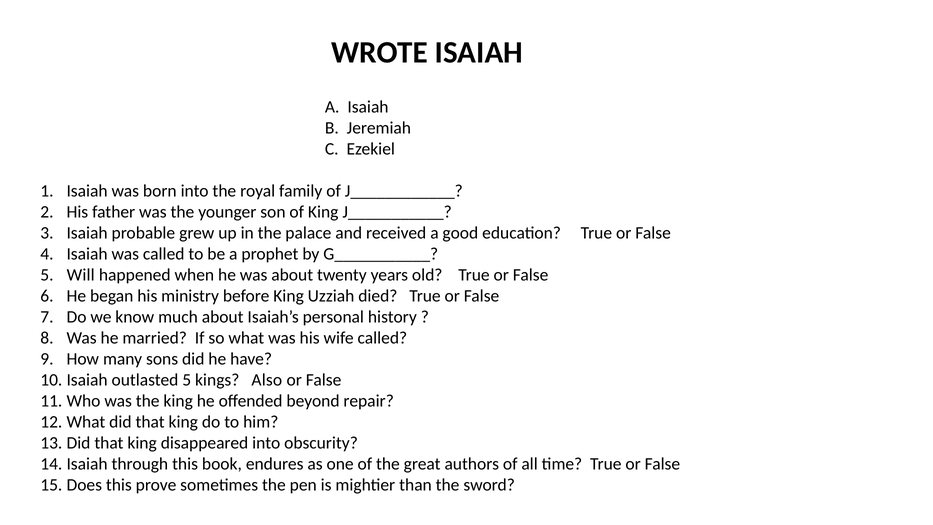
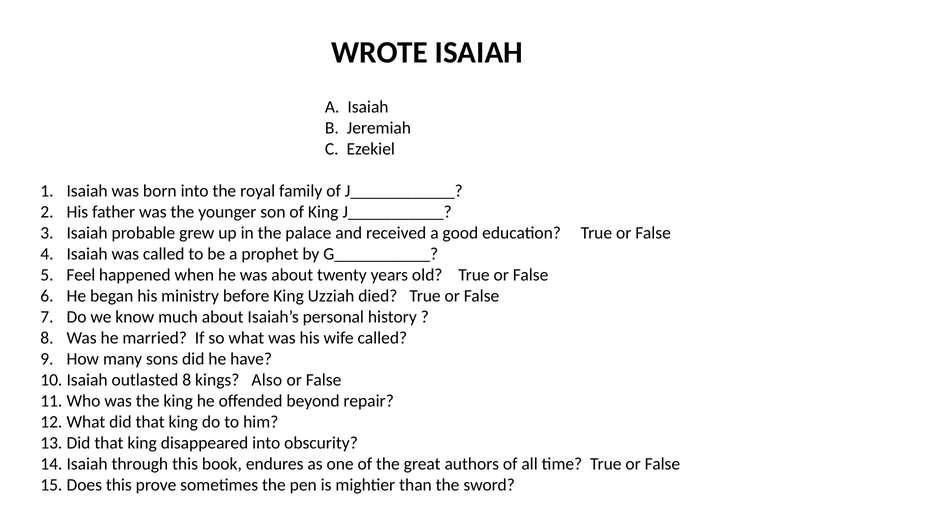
Will: Will -> Feel (81, 275)
outlasted 5: 5 -> 8 (187, 380)
